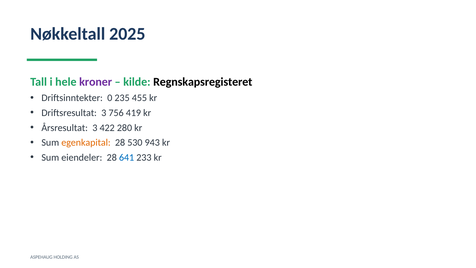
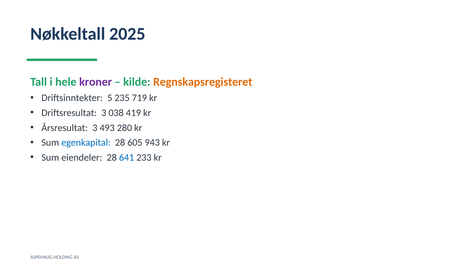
Regnskapsregisteret colour: black -> orange (203, 82)
0: 0 -> 5 (110, 98)
455: 455 -> 719 (139, 98)
756: 756 -> 038 (116, 113)
422: 422 -> 493 (107, 128)
egenkapital colour: orange -> blue (86, 143)
530: 530 -> 605 (135, 143)
